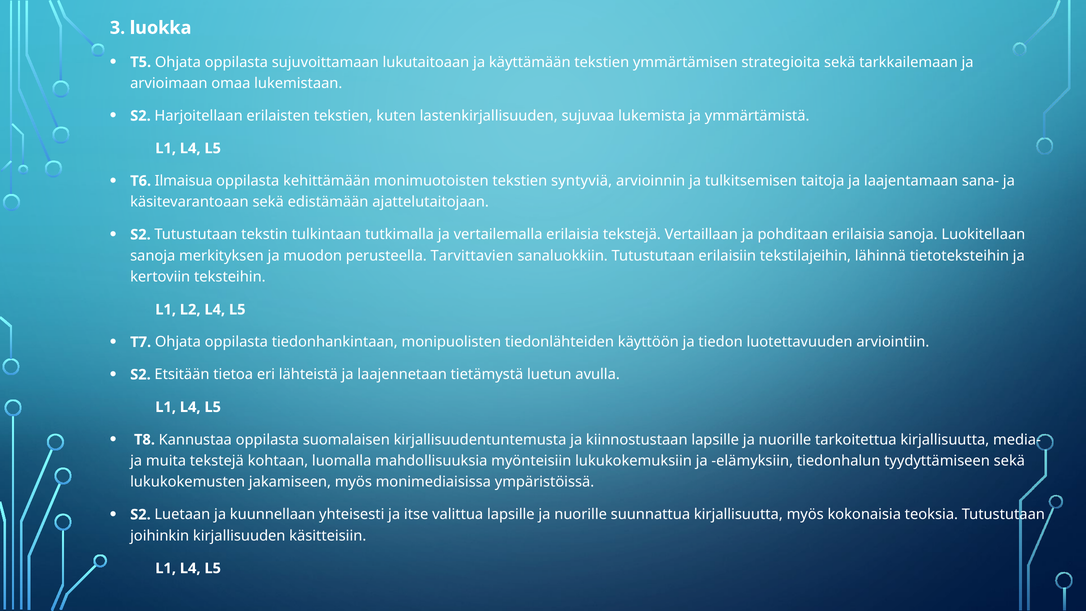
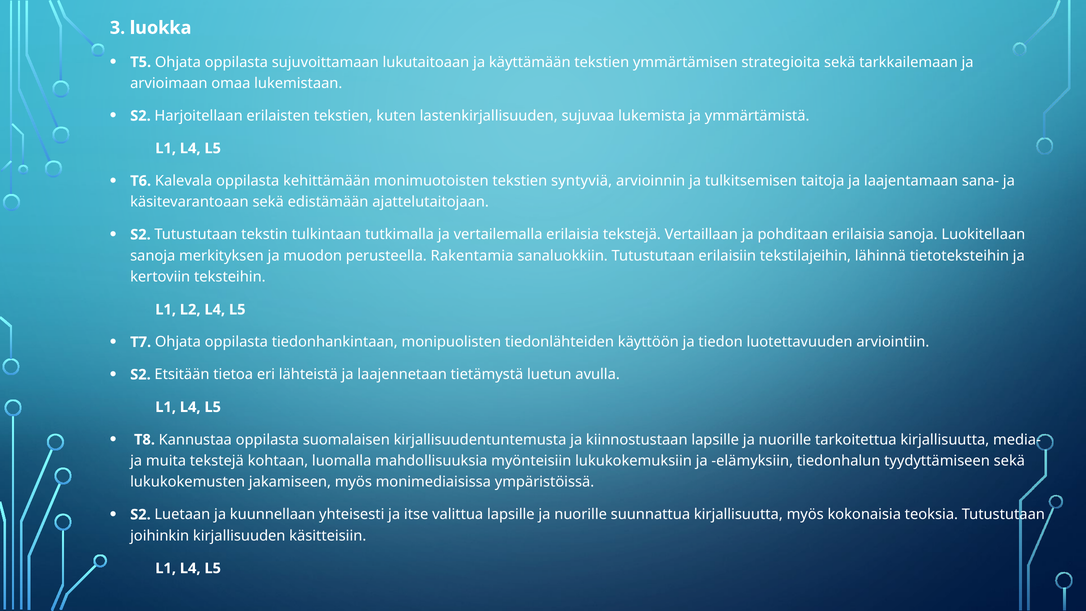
Ilmaisua: Ilmaisua -> Kalevala (184, 181)
Tarvittavien: Tarvittavien -> Rakentamia (472, 256)
